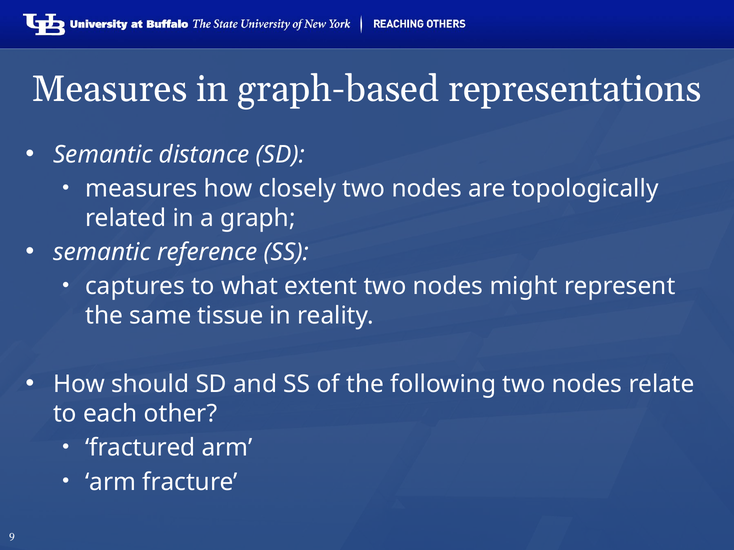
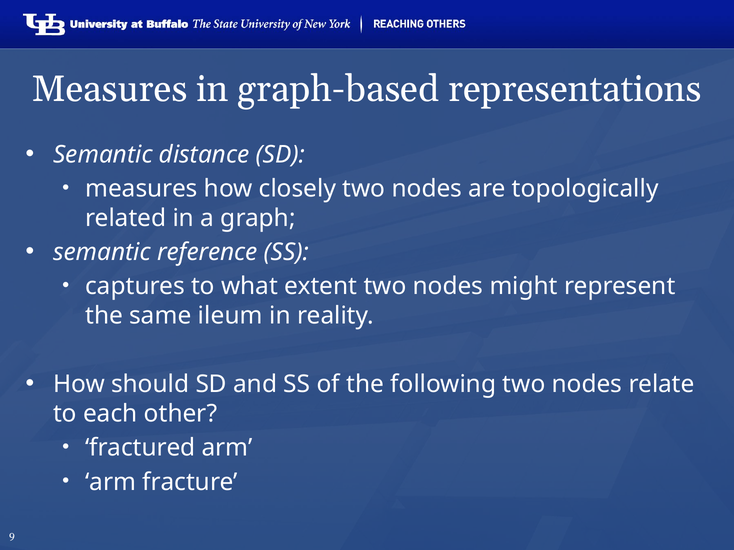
tissue: tissue -> ileum (230, 316)
